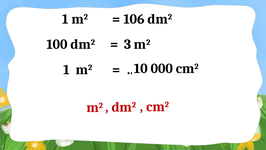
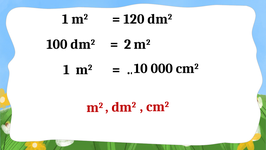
106: 106 -> 120 (134, 19)
3: 3 -> 2 (128, 44)
